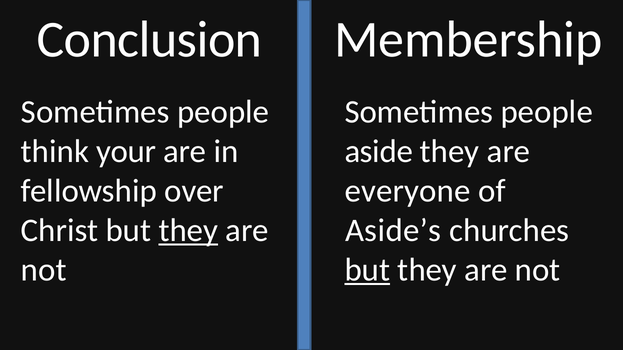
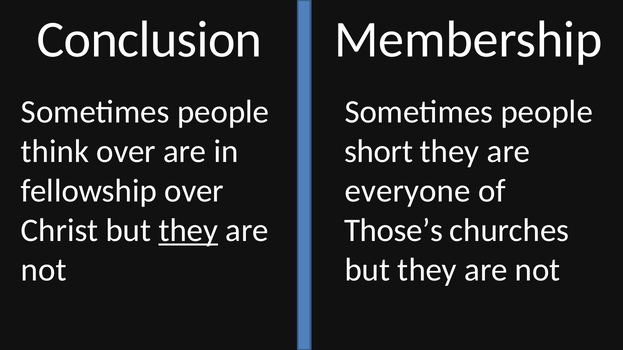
think your: your -> over (126, 152)
aside: aside -> short (379, 152)
Aside’s: Aside’s -> Those’s (393, 231)
but underline: present -> none (367, 270)
